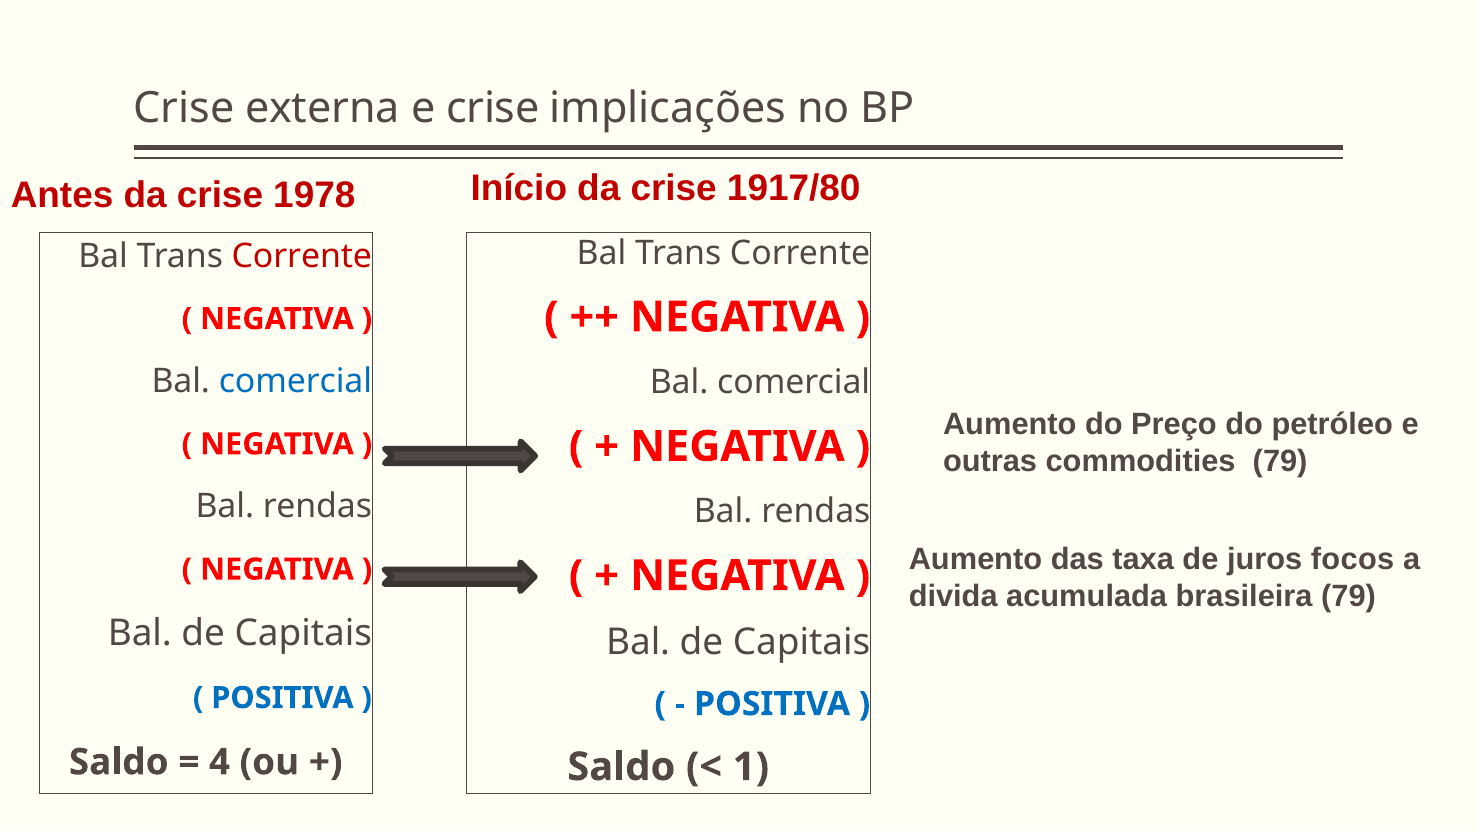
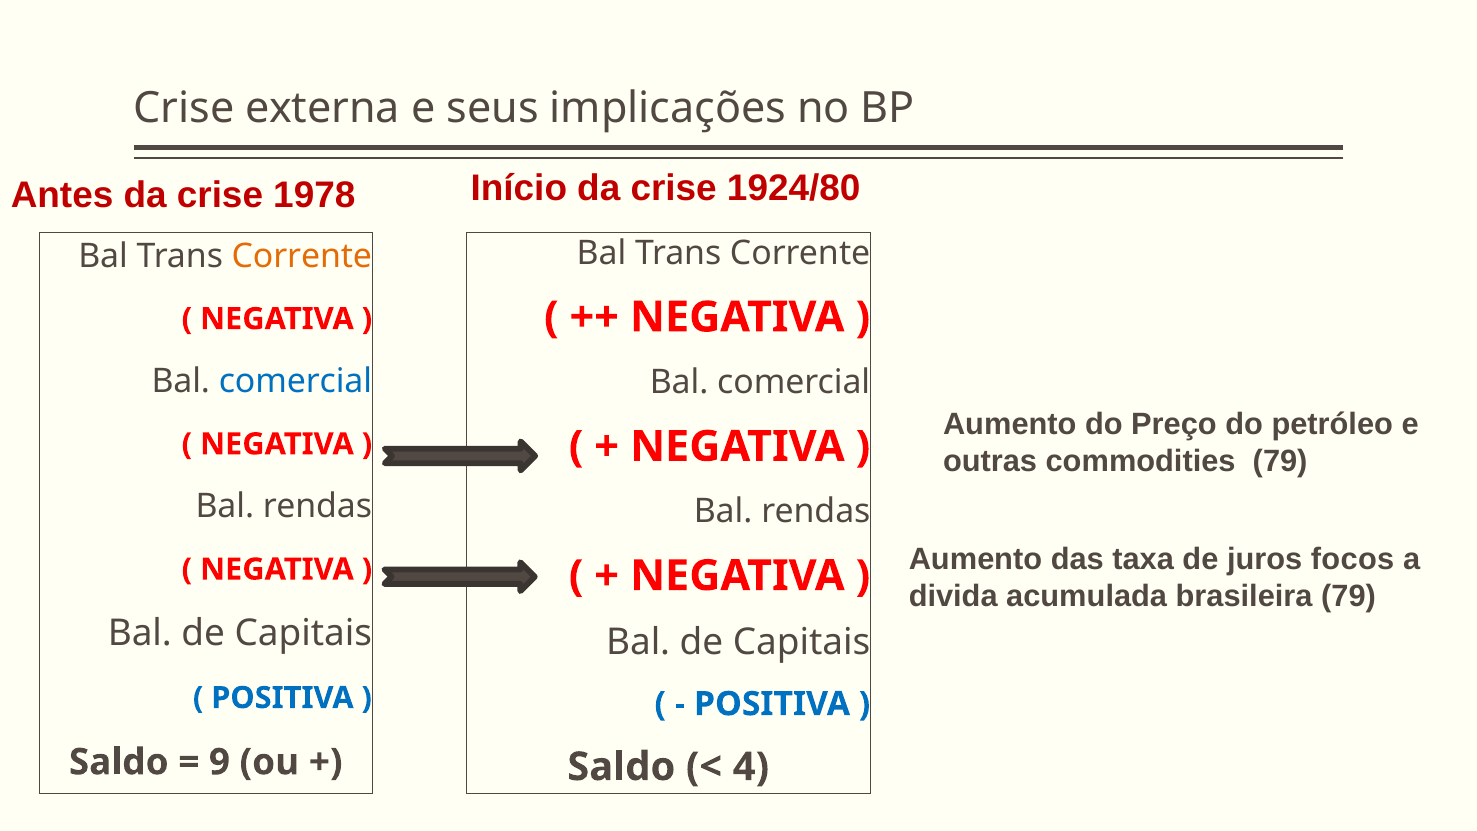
e crise: crise -> seus (493, 108)
1917/80: 1917/80 -> 1924/80 (794, 188)
Corrente colour: red -> orange (302, 256)
4: 4 -> 9 (219, 762)
1: 1 -> 4 (751, 767)
